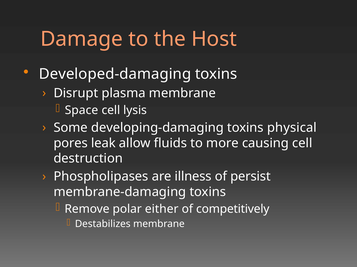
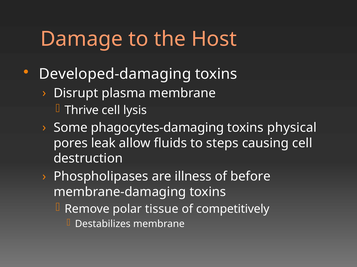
Space: Space -> Thrive (82, 110)
developing-damaging: developing-damaging -> phagocytes-damaging (157, 128)
more: more -> steps (222, 143)
persist: persist -> before (250, 177)
either: either -> tissue (162, 210)
